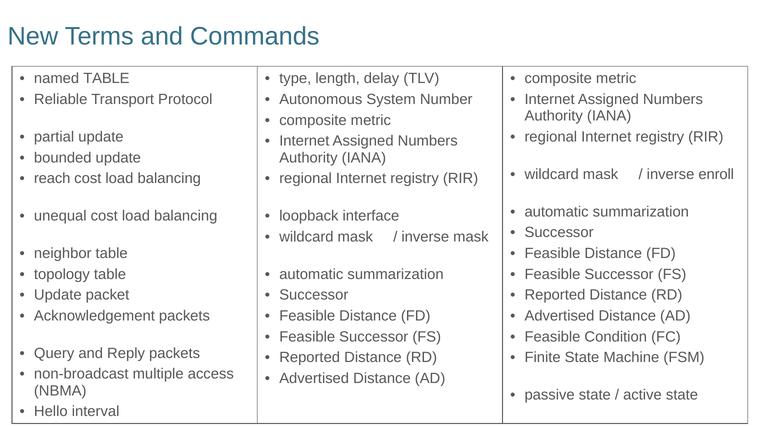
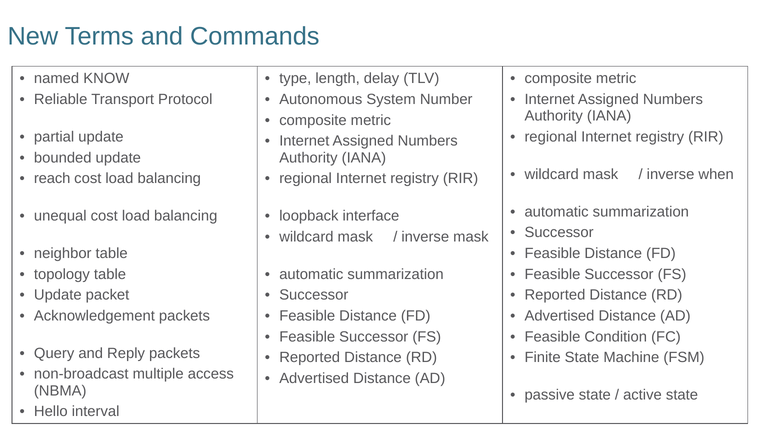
named TABLE: TABLE -> KNOW (106, 79)
enroll: enroll -> when (716, 175)
